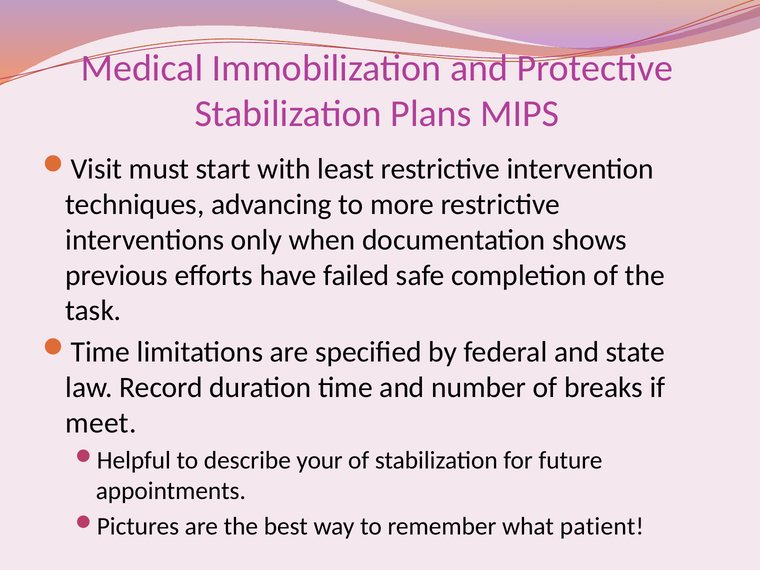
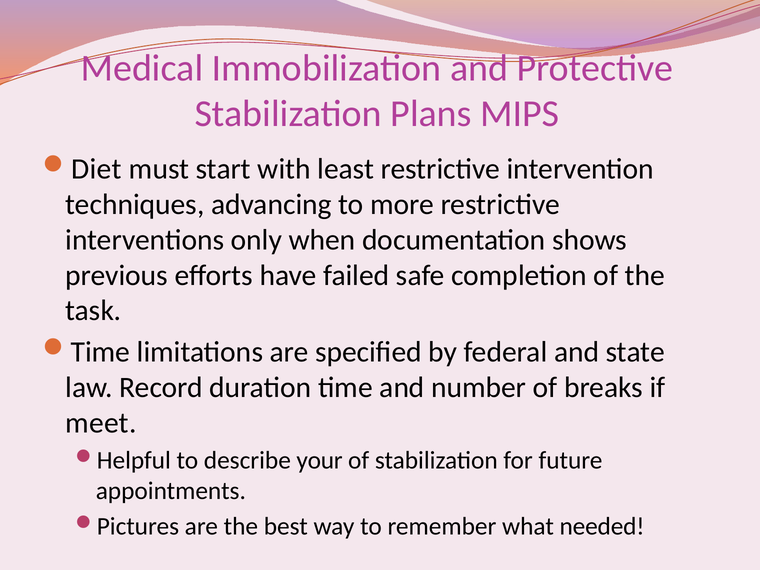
Visit: Visit -> Diet (96, 169)
patient: patient -> needed (602, 526)
